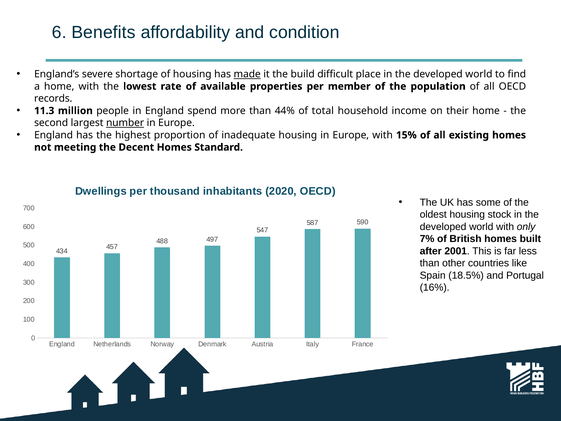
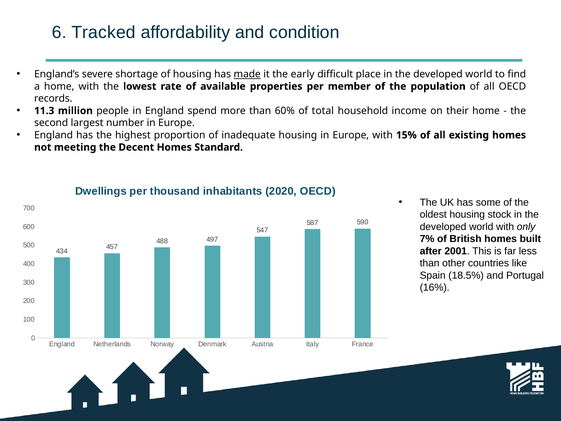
Benefits: Benefits -> Tracked (104, 32)
build: build -> early (303, 74)
44%: 44% -> 60% (285, 111)
number underline: present -> none (125, 123)
